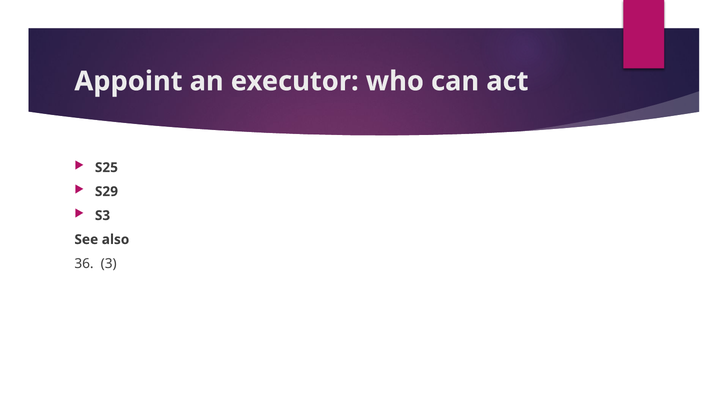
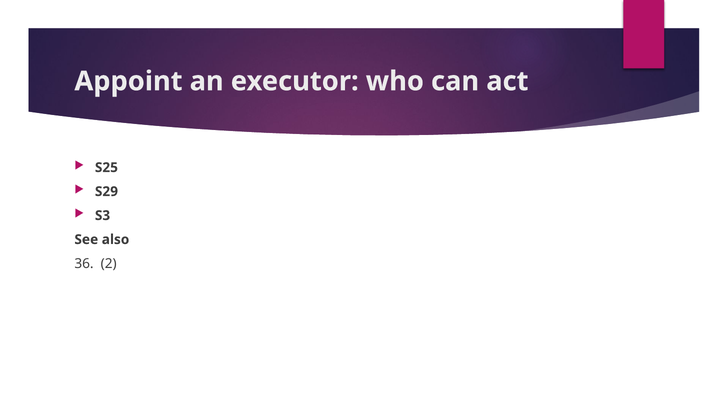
3: 3 -> 2 (109, 263)
